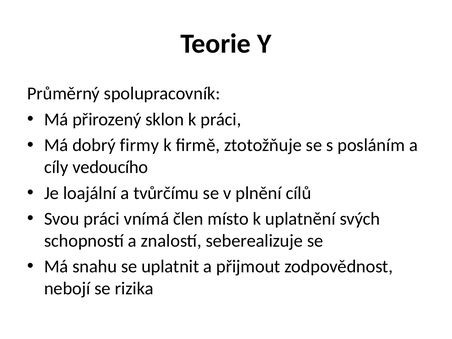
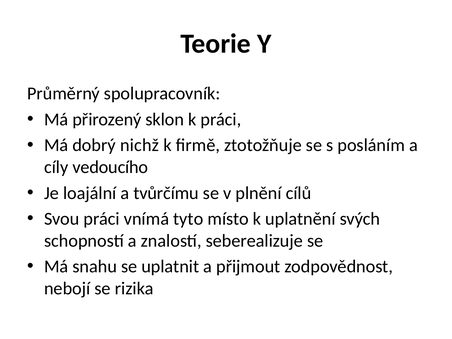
firmy: firmy -> nichž (140, 145)
člen: člen -> tyto (188, 219)
